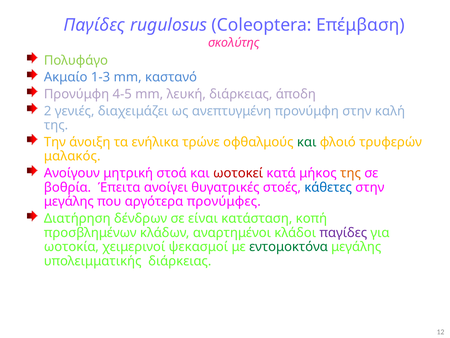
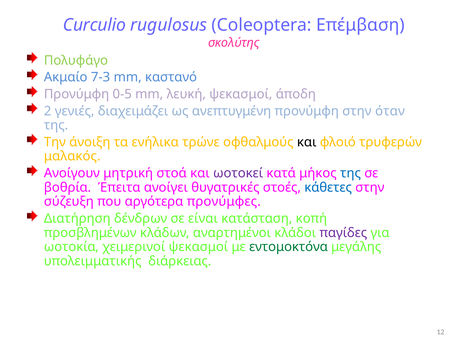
Παγίδες: Παγίδες -> Curculio (94, 25)
1-3: 1-3 -> 7-3 (101, 77)
4-5: 4-5 -> 0-5 (122, 94)
λευκή διάρκειας: διάρκειας -> ψεκασμοί (241, 94)
καλή: καλή -> όταν (390, 111)
και colour: green -> black (307, 142)
ωοτοκεί colour: red -> purple (238, 173)
της colour: orange -> blue (351, 173)
μεγάλης: μεγάλης -> σύζευξη (69, 201)
